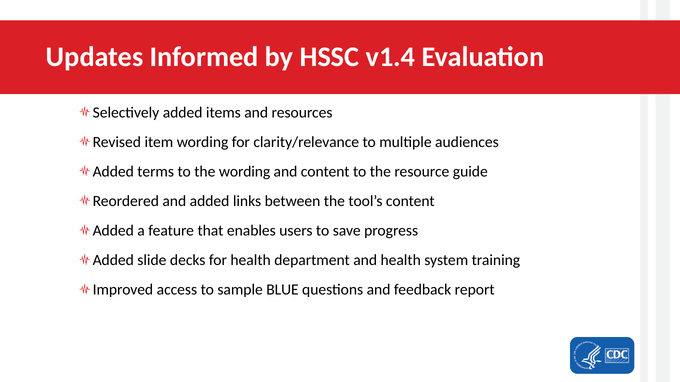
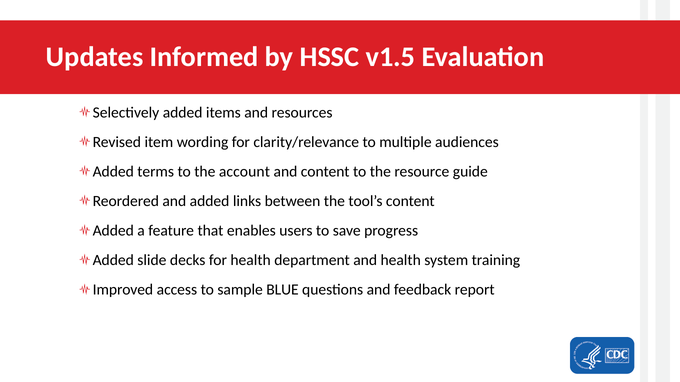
v1.4: v1.4 -> v1.5 (390, 57)
the wording: wording -> account (244, 172)
